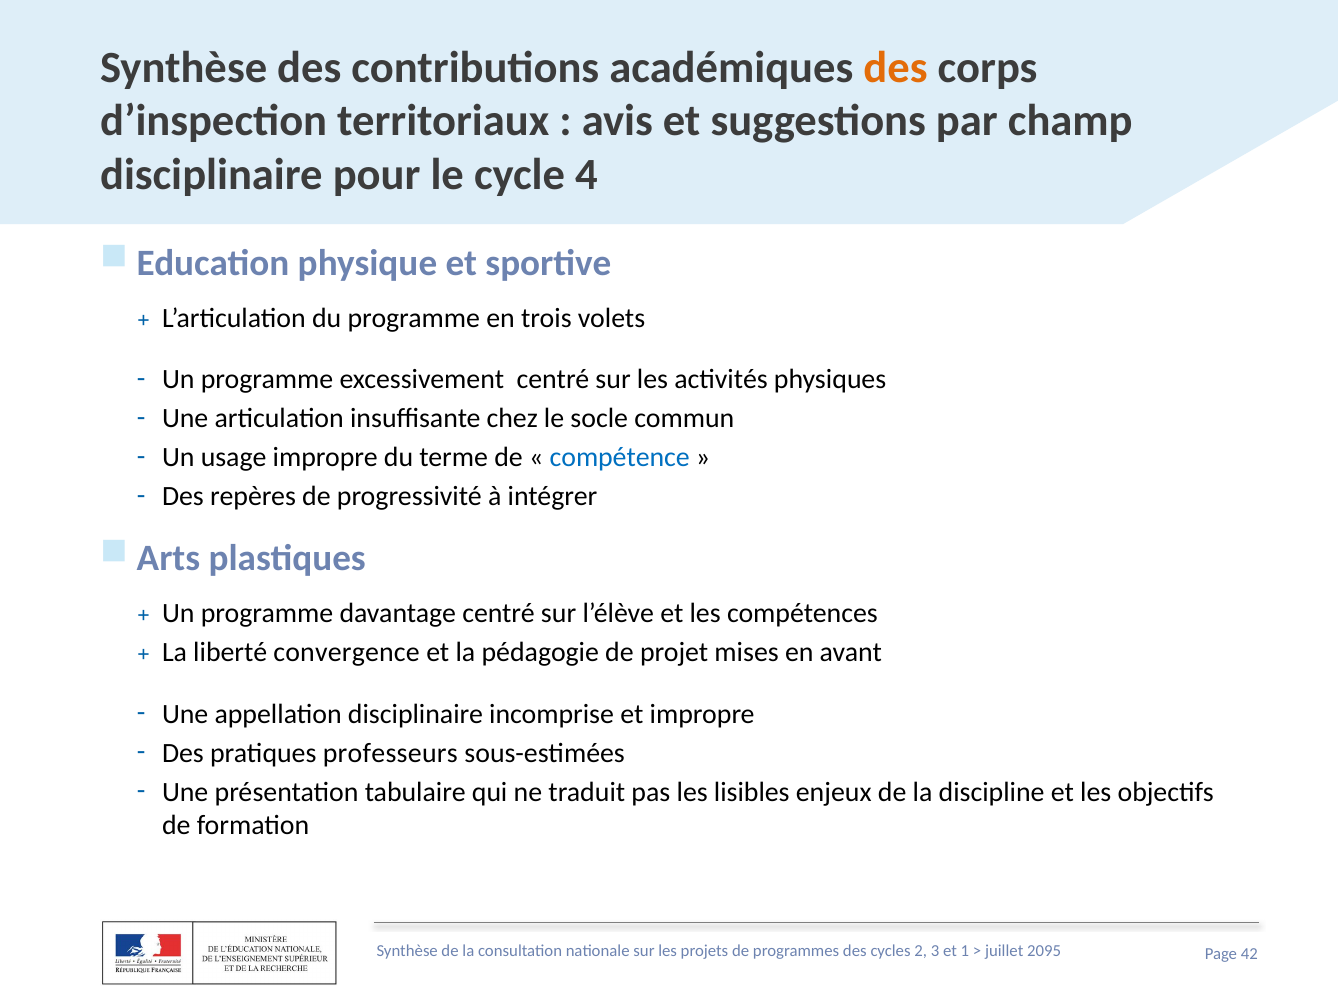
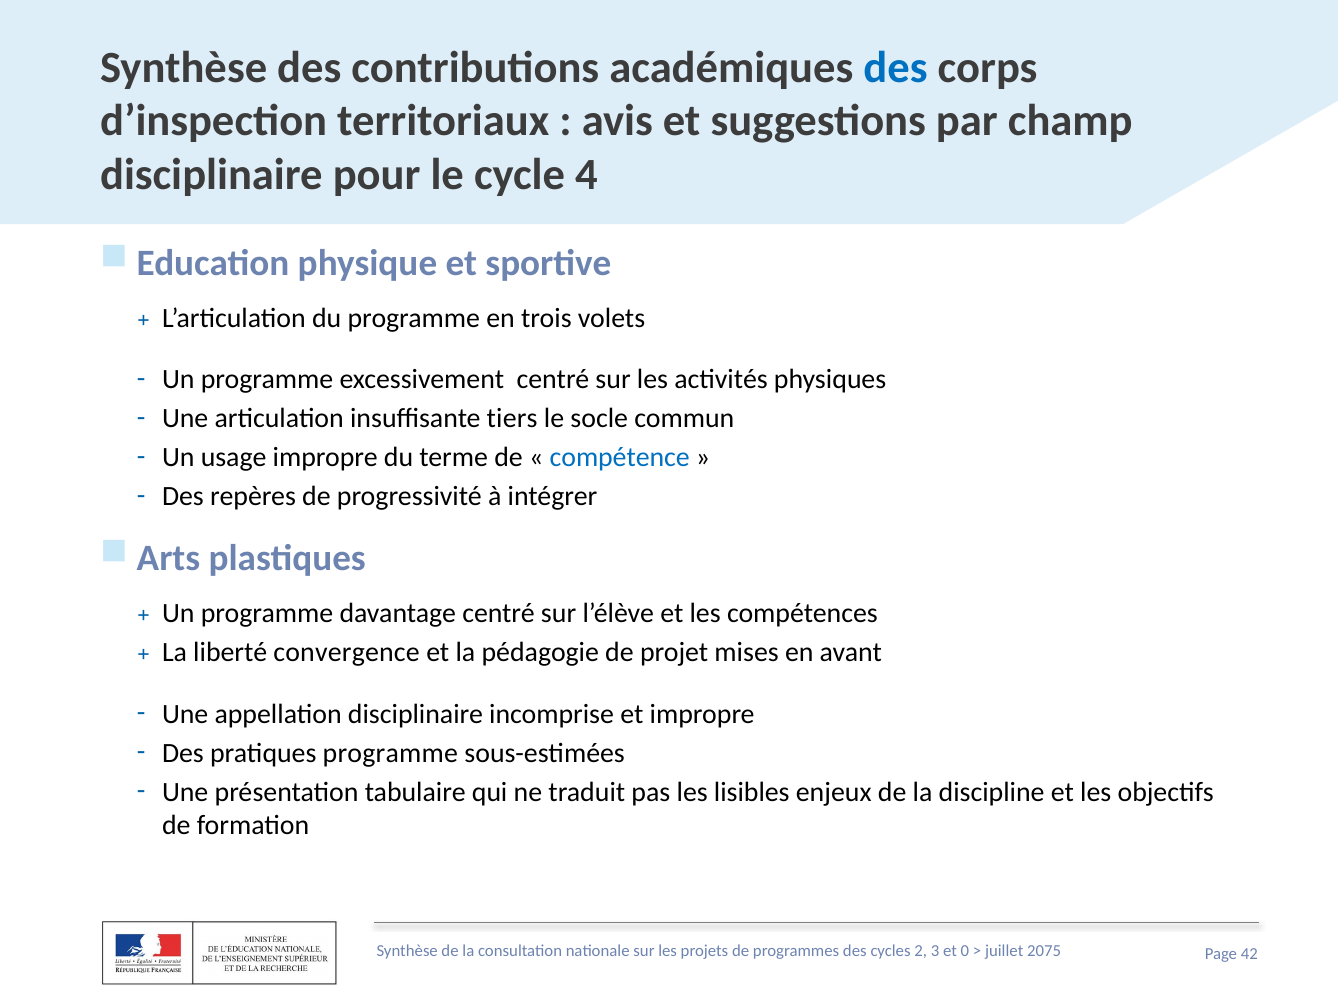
des colour: orange -> blue (895, 68)
chez: chez -> tiers (512, 419)
pratiques professeurs: professeurs -> programme (390, 753)
1: 1 -> 0 (965, 952)
2095: 2095 -> 2075 (1044, 952)
